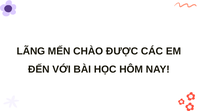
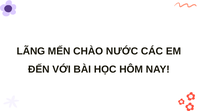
ĐƯỢC: ĐƯỢC -> NƯỚC (122, 51)
